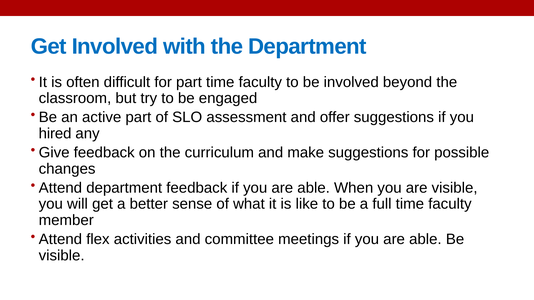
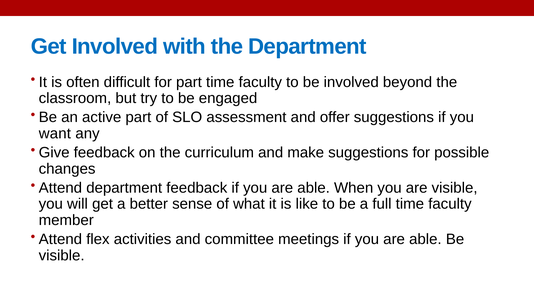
hired: hired -> want (55, 134)
